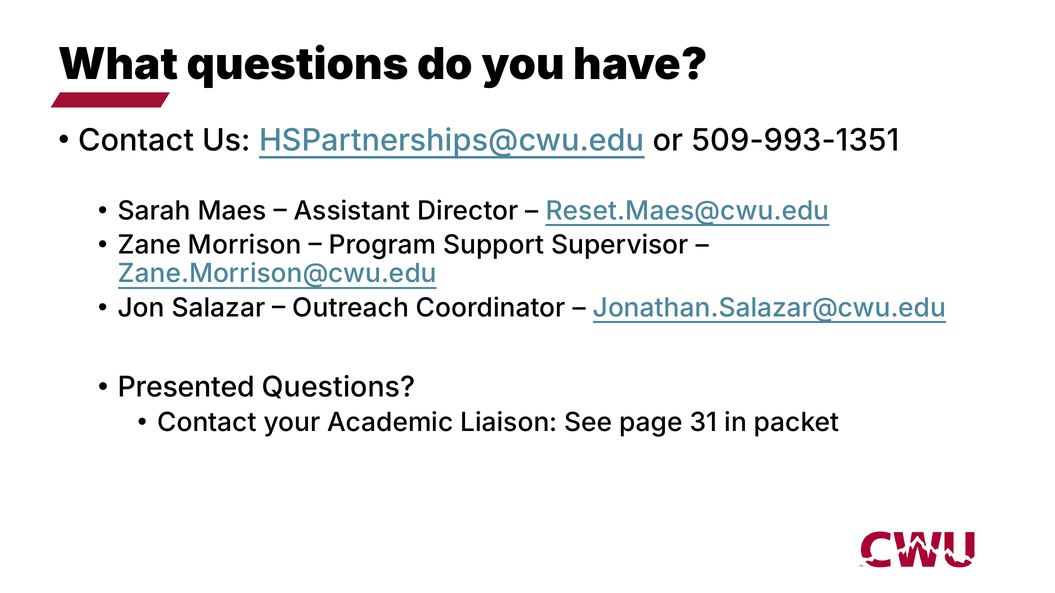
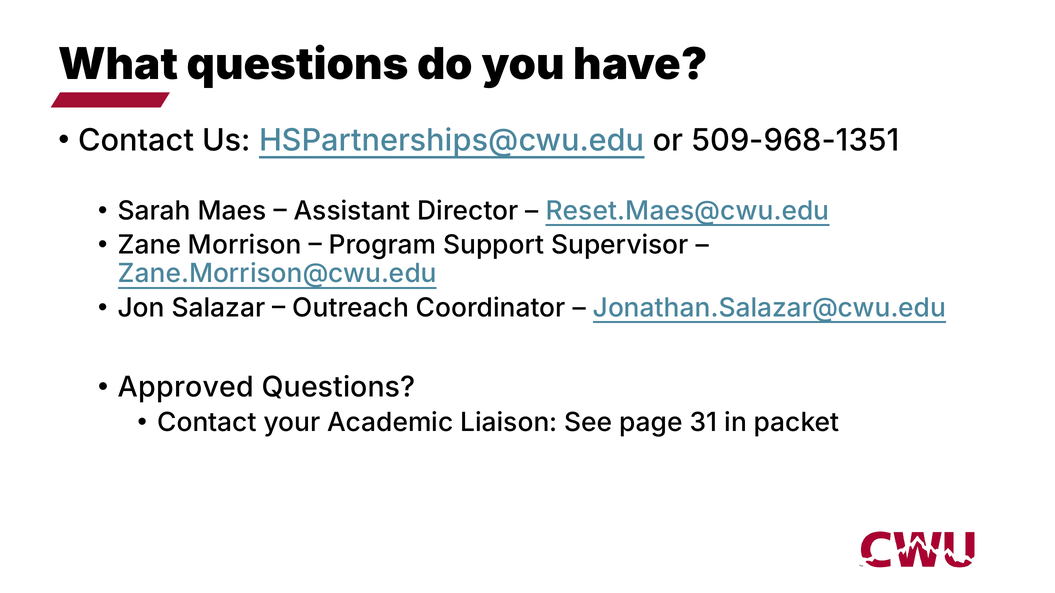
509-993-1351: 509-993-1351 -> 509-968-1351 (795, 141)
Presented: Presented -> Approved (186, 388)
